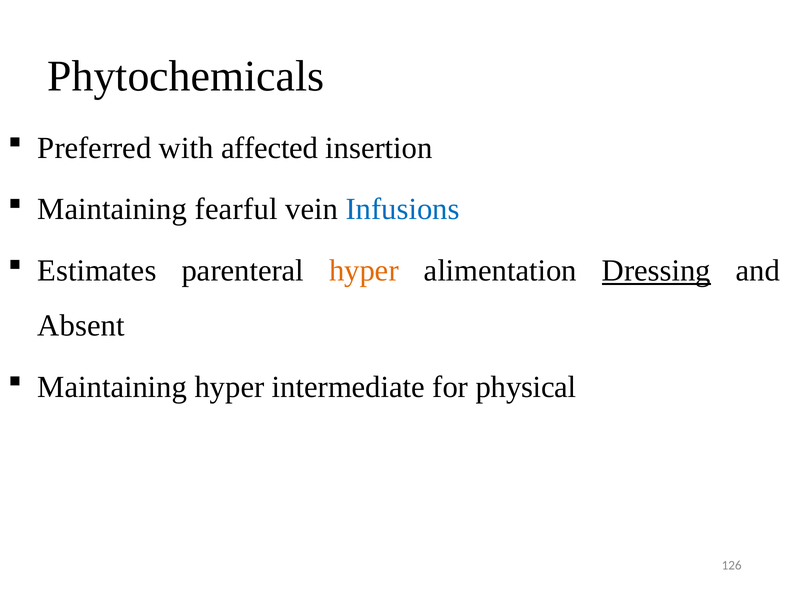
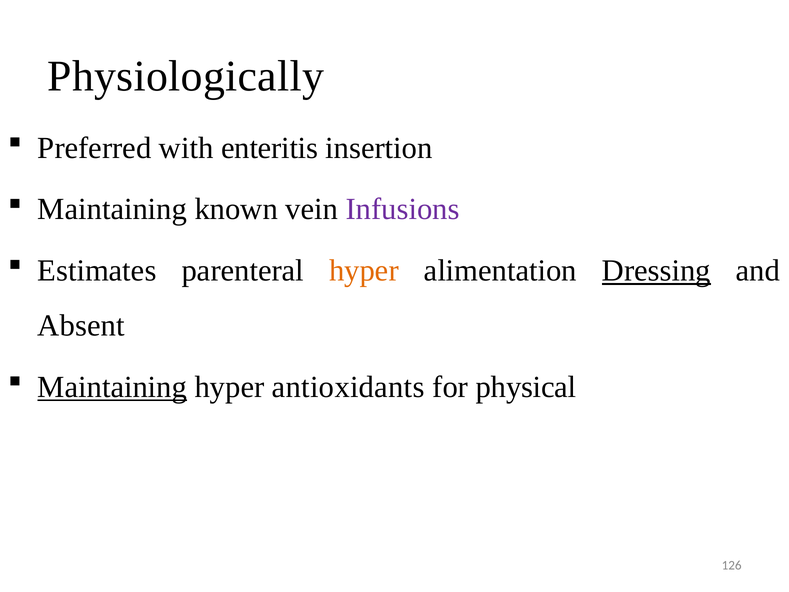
Phytochemicals: Phytochemicals -> Physiologically (186, 76)
affected: affected -> enteritis (270, 148)
fearful: fearful -> known (236, 209)
Infusions colour: blue -> purple (403, 209)
Maintaining underline: none -> present (112, 387)
intermediate: intermediate -> antioxidants (348, 387)
